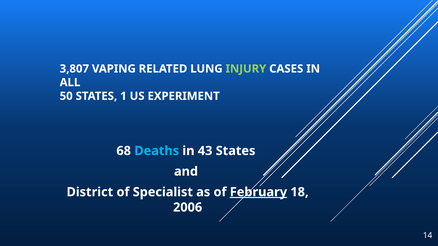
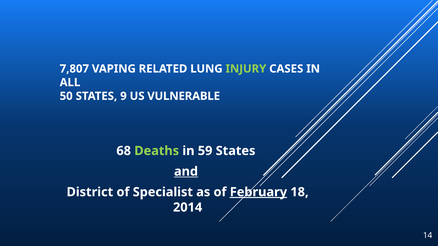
3,807: 3,807 -> 7,807 (74, 69)
1: 1 -> 9 (123, 96)
EXPERIMENT: EXPERIMENT -> VULNERABLE (184, 96)
Deaths colour: light blue -> light green (157, 151)
43: 43 -> 59 (205, 151)
and underline: none -> present (186, 172)
2006: 2006 -> 2014 (188, 208)
